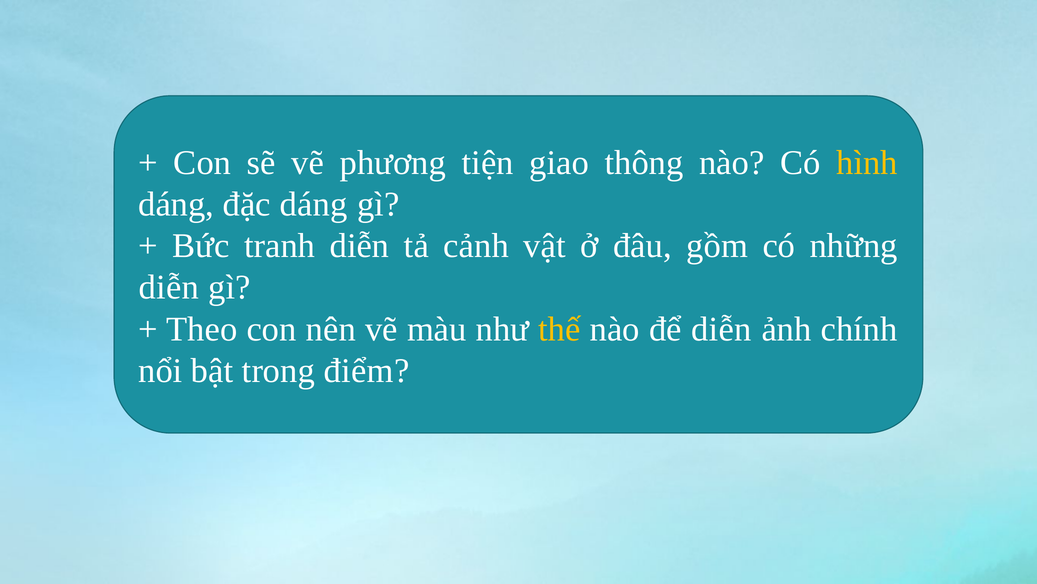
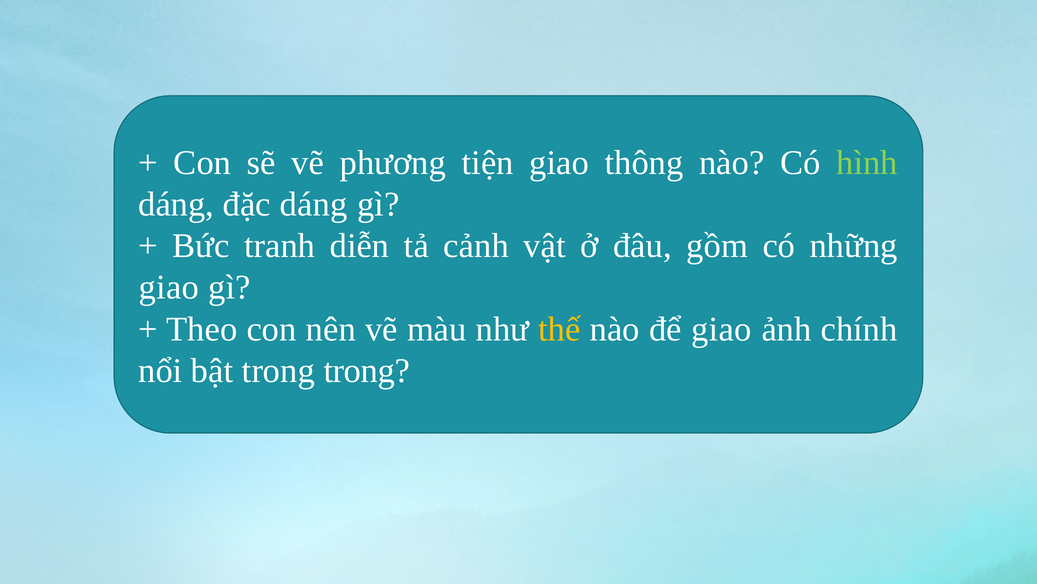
hình colour: yellow -> light green (867, 163)
diễn: diễn -> giao (169, 287)
để diễn: diễn -> giao (721, 329)
trong điểm: điểm -> trong (367, 370)
